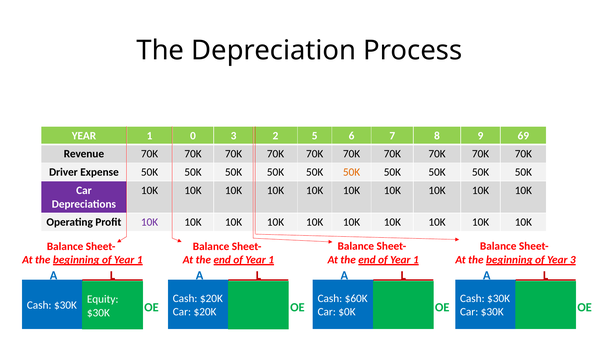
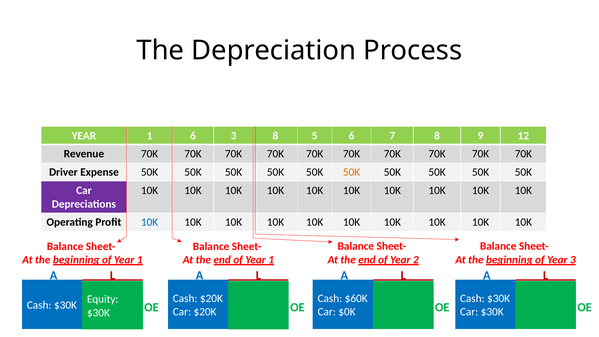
1 0: 0 -> 6 (193, 136)
3 2: 2 -> 8 (275, 136)
69: 69 -> 12 (523, 136)
10K colour: purple -> blue (150, 222)
1: 1 -> 2 (416, 260)
